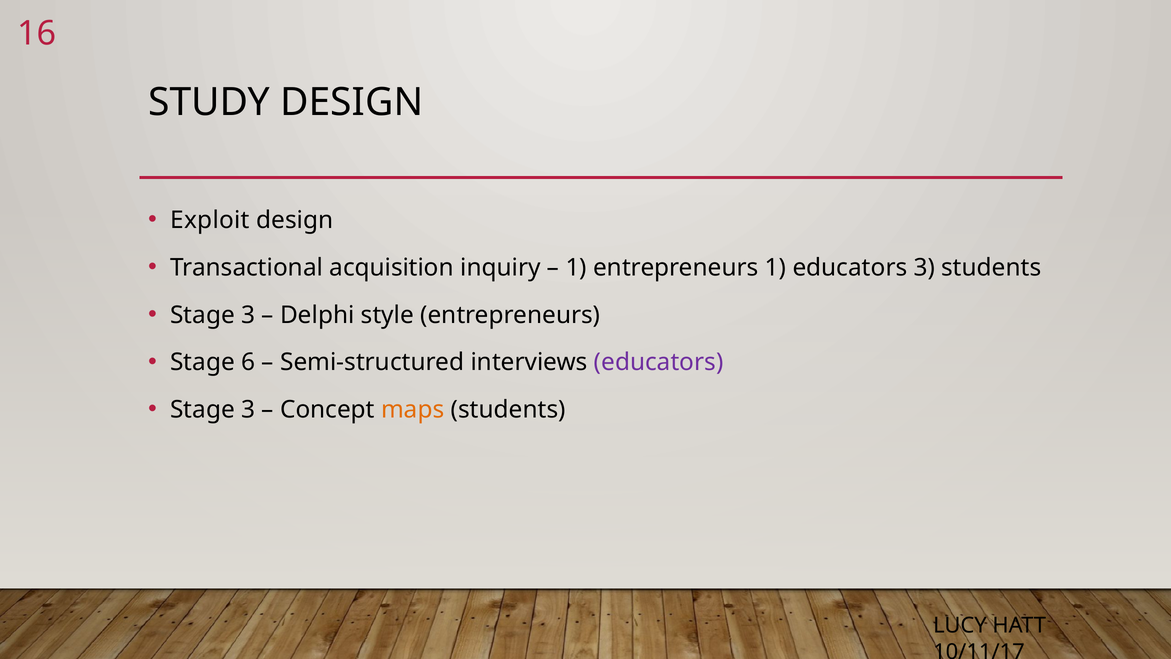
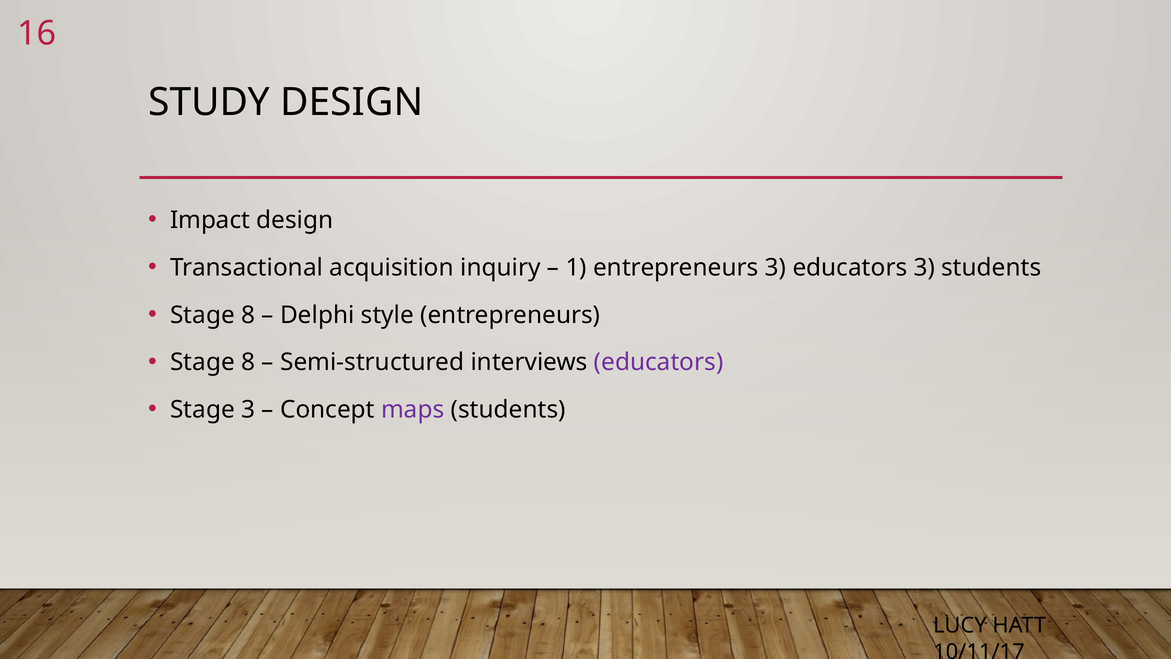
Exploit: Exploit -> Impact (210, 220)
entrepreneurs 1: 1 -> 3 (776, 268)
3: 3 -> 8 (248, 315)
6: 6 -> 8 (248, 362)
maps colour: orange -> purple (413, 410)
